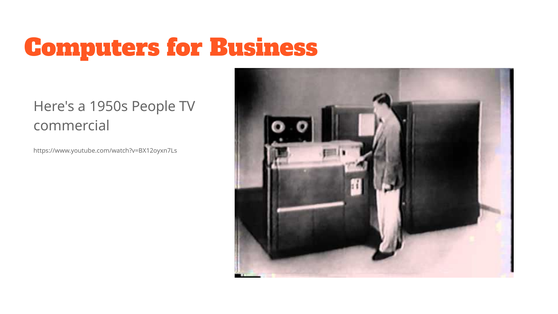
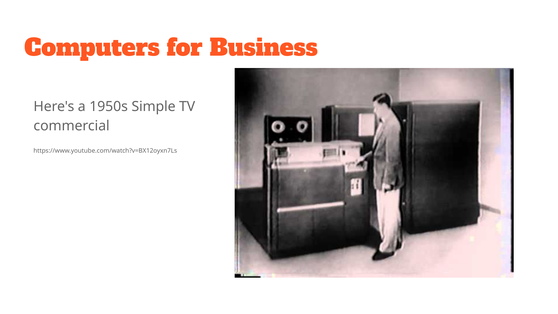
People: People -> Simple (154, 107)
